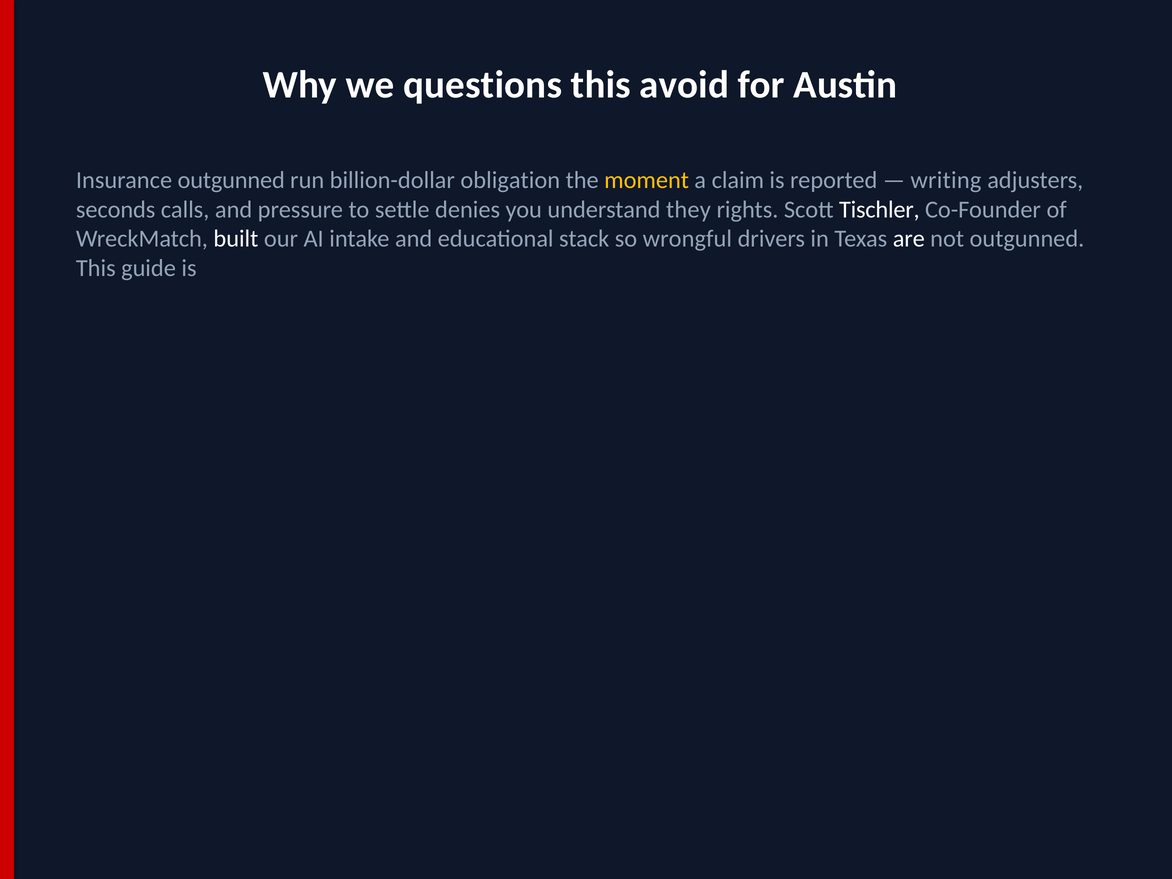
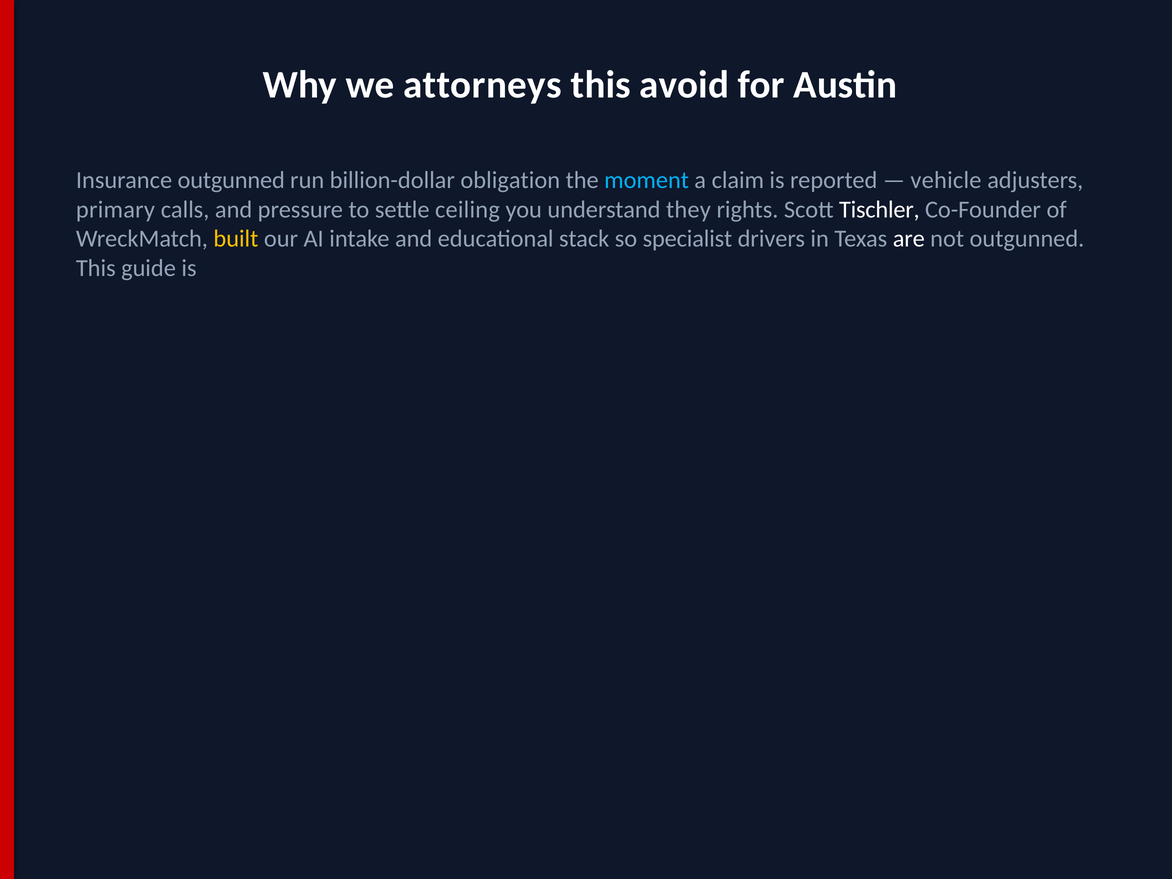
questions: questions -> attorneys (482, 85)
moment colour: yellow -> light blue (647, 180)
writing: writing -> vehicle (946, 180)
seconds: seconds -> primary (115, 210)
denies: denies -> ceiling (467, 210)
built colour: white -> yellow (236, 239)
wrongful: wrongful -> specialist (687, 239)
